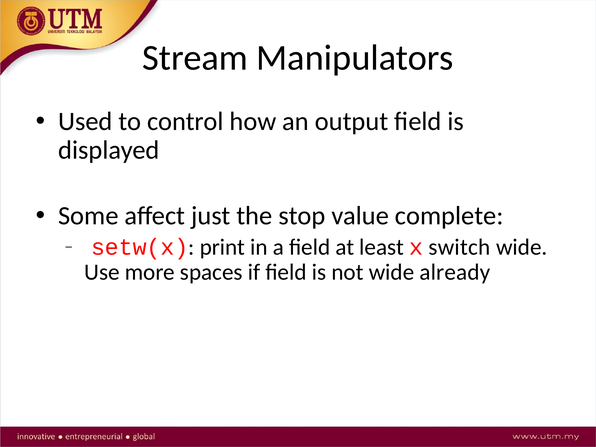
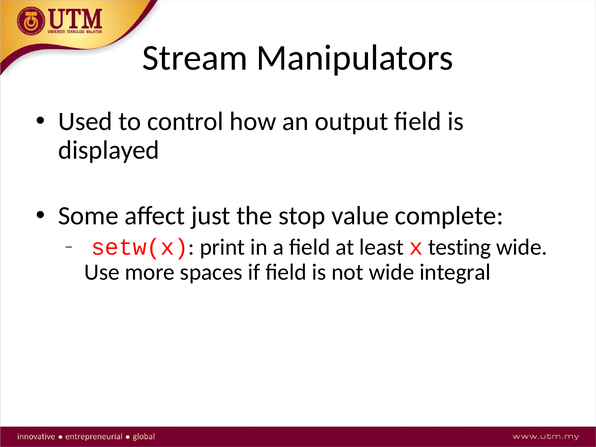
switch: switch -> testing (460, 247)
already: already -> integral (455, 272)
